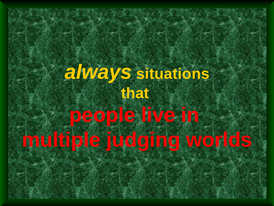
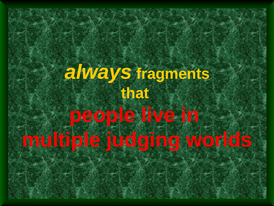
situations: situations -> fragments (173, 74)
